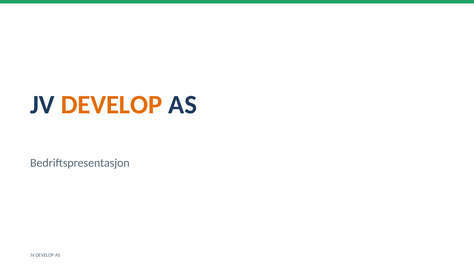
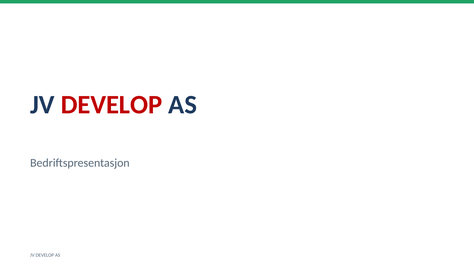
DEVELOP colour: orange -> red (112, 105)
